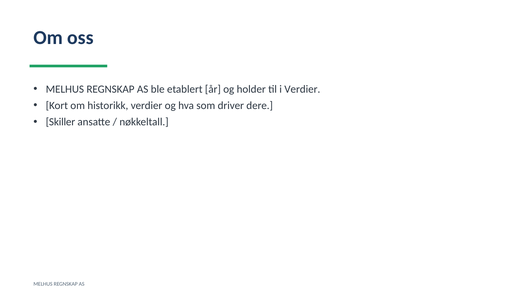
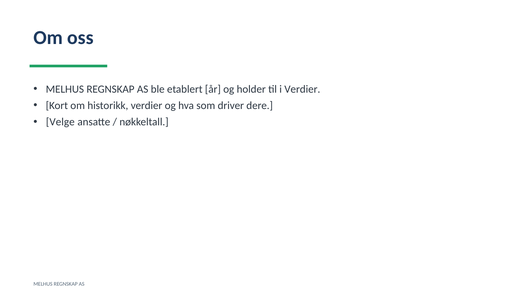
Skiller: Skiller -> Velge (60, 122)
